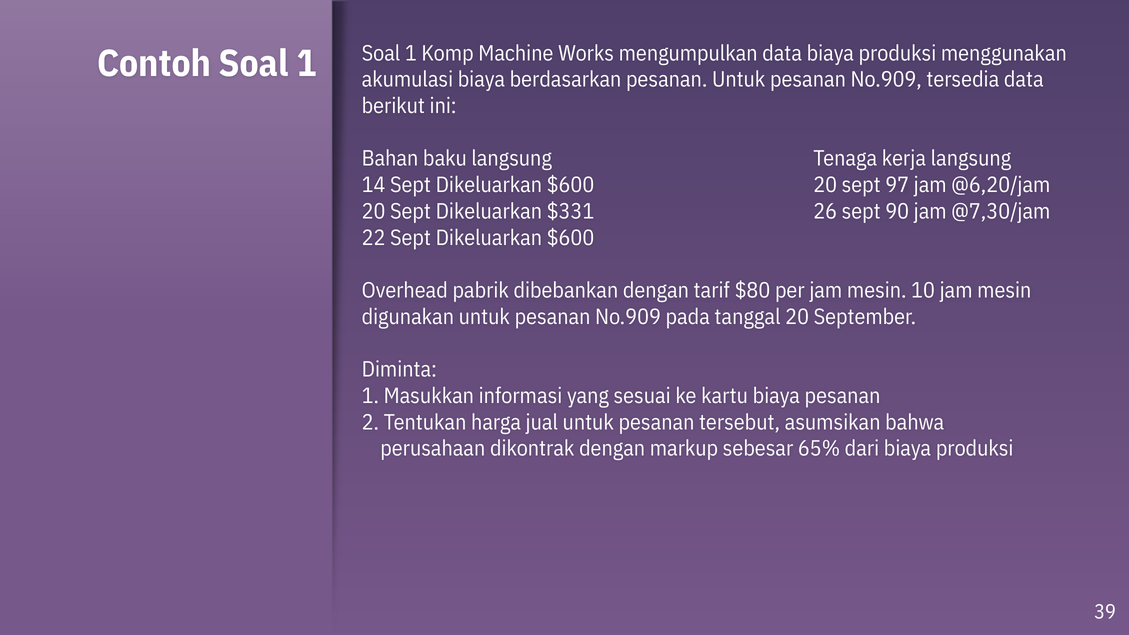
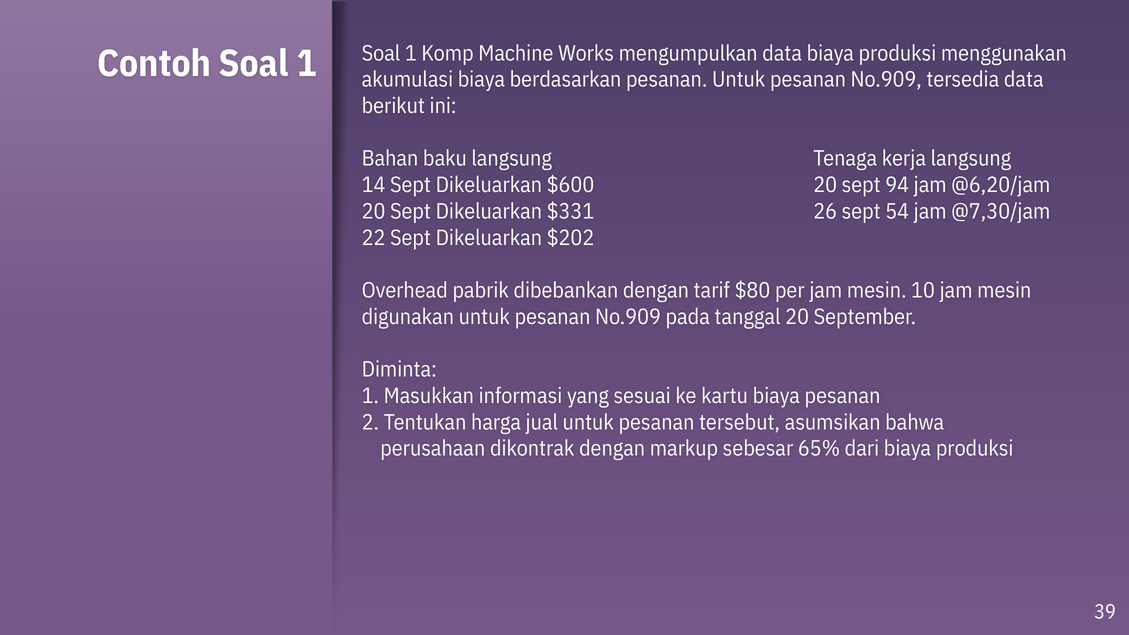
97: 97 -> 94 (897, 185)
90: 90 -> 54 (897, 211)
22 Sept Dikeluarkan $600: $600 -> $202 (570, 238)
